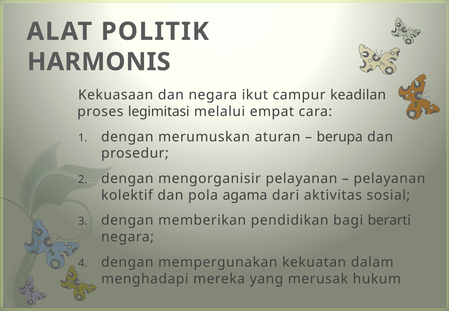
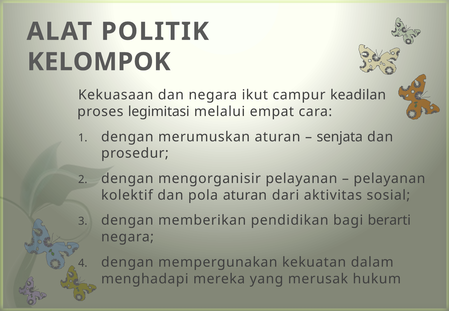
HARMONIS: HARMONIS -> KELOMPOK (99, 62)
berupa: berupa -> senjata (340, 137)
pola agama: agama -> aturan (245, 195)
